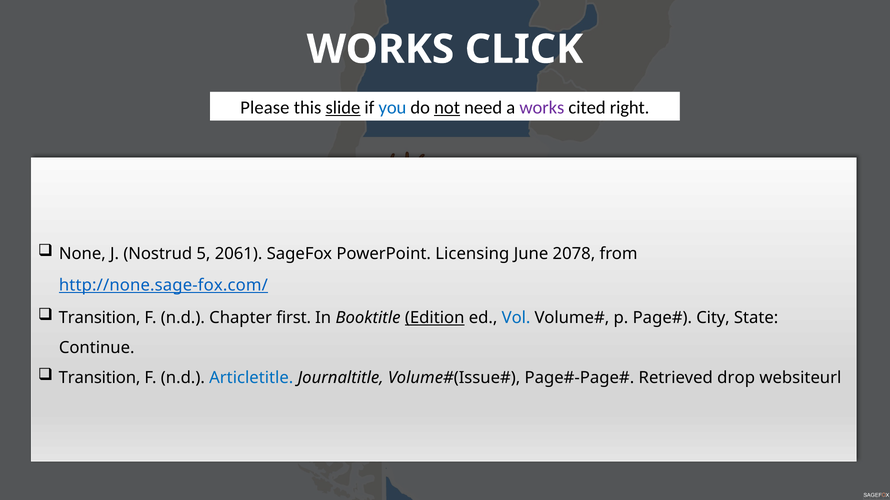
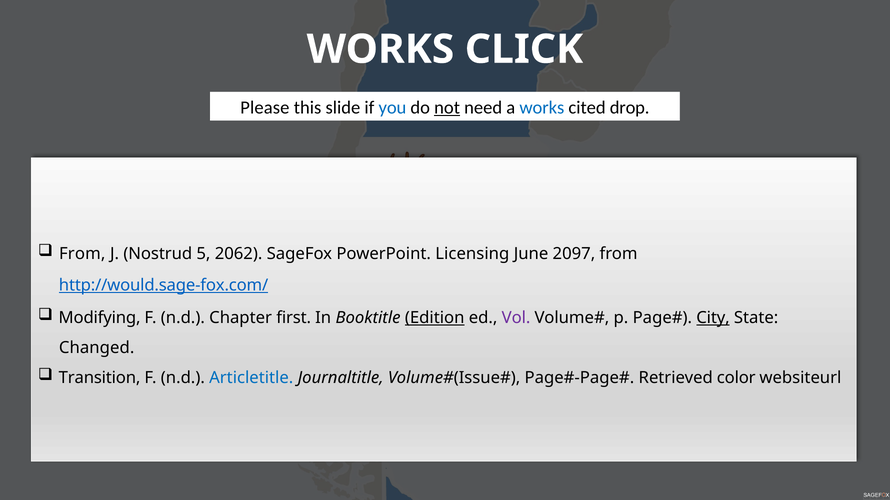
slide underline: present -> none (343, 108)
works colour: purple -> blue (542, 108)
right: right -> drop (630, 108)
None: None -> From (82, 254)
2061: 2061 -> 2062 (239, 254)
2078: 2078 -> 2097 (574, 254)
http://none.sage-fox.com/: http://none.sage-fox.com/ -> http://would.sage-fox.com/ (164, 285)
Transition: Transition -> Modifying (100, 318)
Vol colour: blue -> purple (516, 318)
City underline: none -> present (713, 318)
Continue: Continue -> Changed (97, 348)
drop: drop -> color (736, 378)
